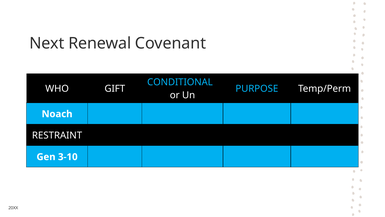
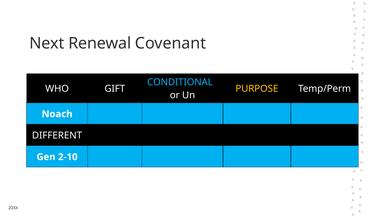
PURPOSE colour: light blue -> yellow (257, 88)
RESTRAINT: RESTRAINT -> DIFFERENT (57, 135)
3-10: 3-10 -> 2-10 (68, 157)
